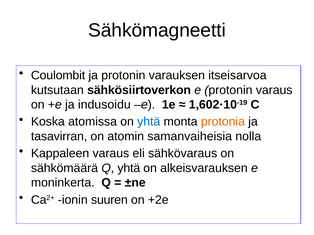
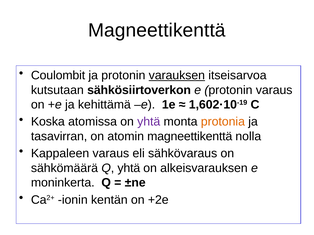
Sähkömagneetti: Sähkömagneetti -> Magneettikenttä (157, 30)
varauksen underline: none -> present (177, 76)
indusoidu: indusoidu -> kehittämä (104, 105)
yhtä colour: blue -> purple (149, 122)
atomin samanvaiheisia: samanvaiheisia -> magneettikenttä (190, 137)
suuren: suuren -> kentän (109, 200)
